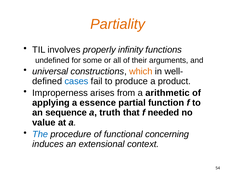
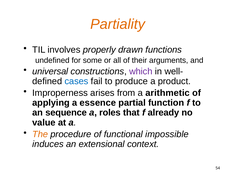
infinity: infinity -> drawn (131, 50)
which colour: orange -> purple (141, 71)
truth: truth -> roles (110, 112)
needed: needed -> already (163, 112)
The colour: blue -> orange (40, 134)
concerning: concerning -> impossible (167, 134)
